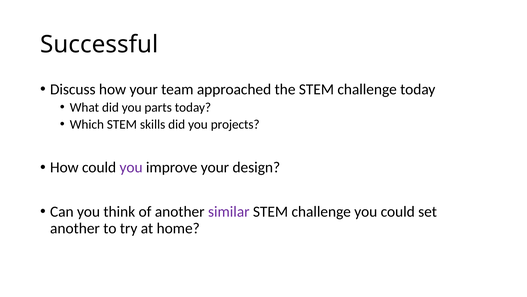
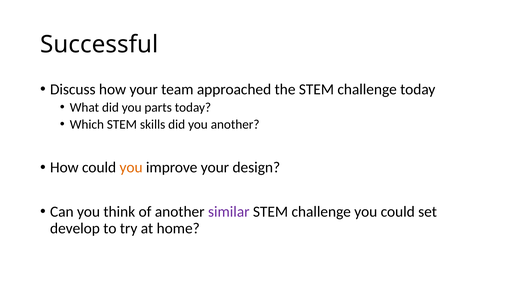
you projects: projects -> another (235, 124)
you colour: purple -> orange (131, 167)
another: another -> develop (75, 228)
